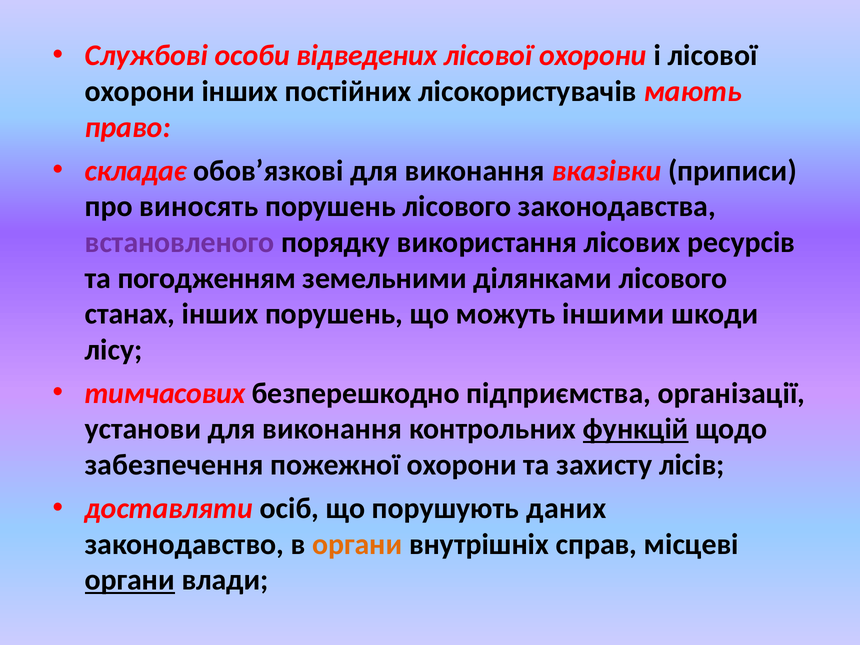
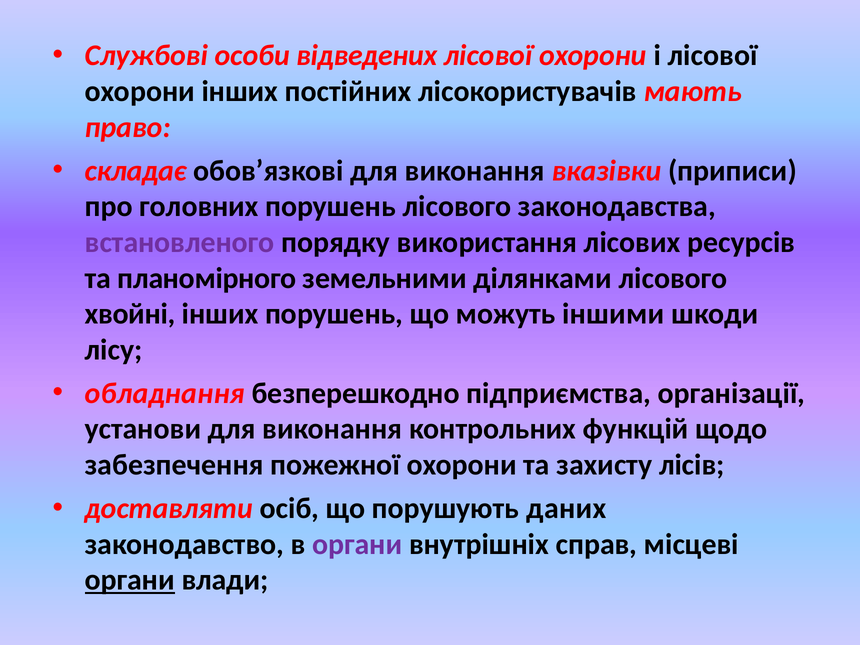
виносять: виносять -> головних (199, 207)
погодженням: погодженням -> планомірного (207, 278)
станах: станах -> хвойні (130, 314)
тимчасових: тимчасових -> обладнання (165, 393)
функцій underline: present -> none (636, 429)
органи colour: orange -> purple (357, 544)
